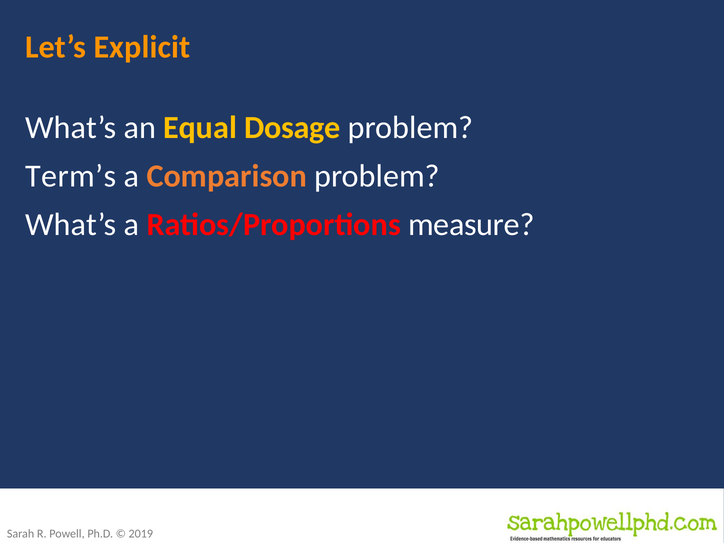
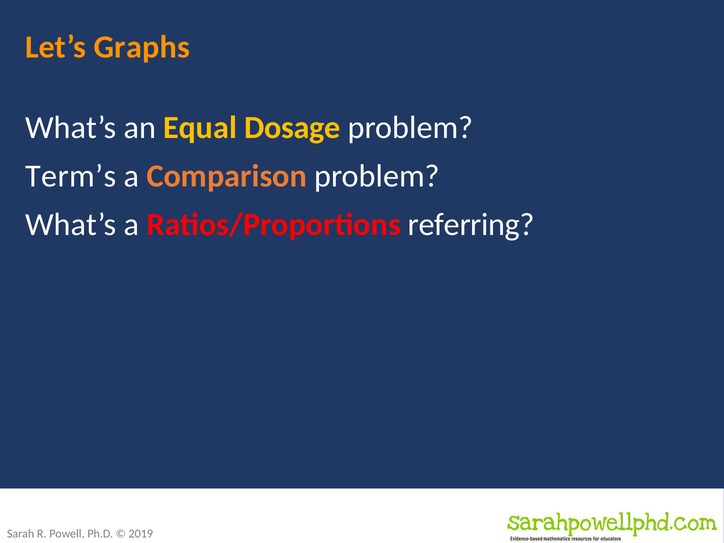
Explicit: Explicit -> Graphs (142, 47)
measure: measure -> referring (471, 225)
